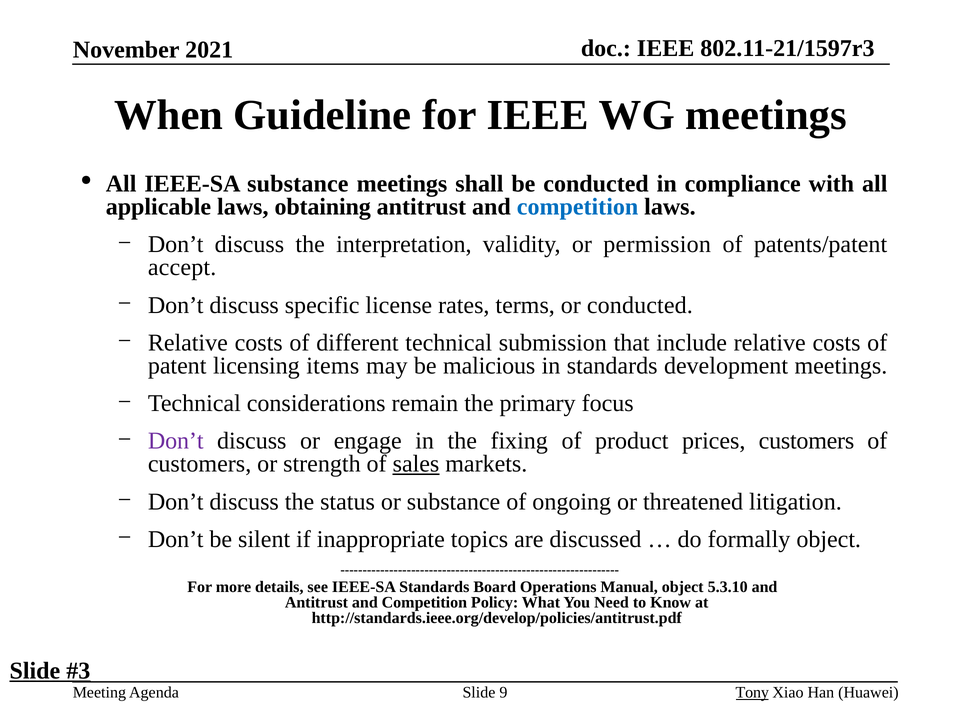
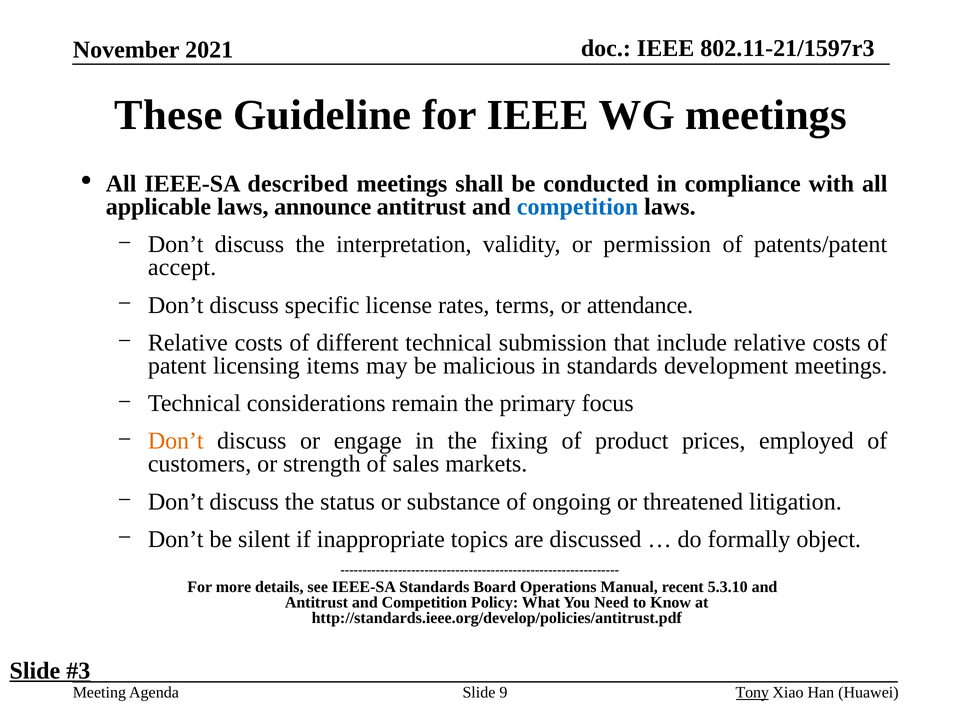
When: When -> These (168, 115)
IEEE-SA substance: substance -> described (298, 184)
obtaining: obtaining -> announce (323, 207)
or conducted: conducted -> attendance (640, 305)
Don’t colour: purple -> orange (176, 441)
prices customers: customers -> employed (806, 441)
sales underline: present -> none (416, 464)
Manual object: object -> recent (683, 587)
